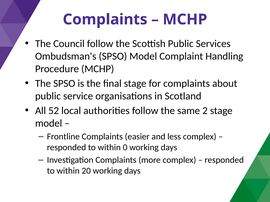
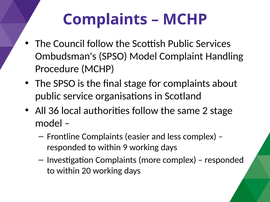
52: 52 -> 36 (54, 111)
0: 0 -> 9 (125, 148)
